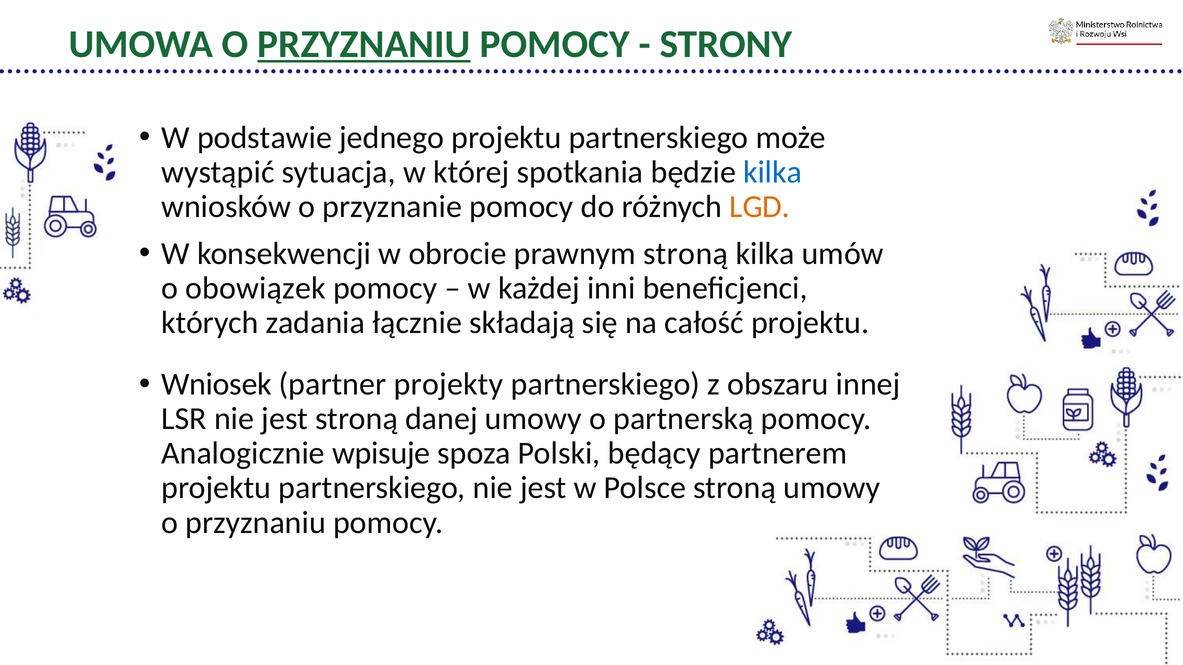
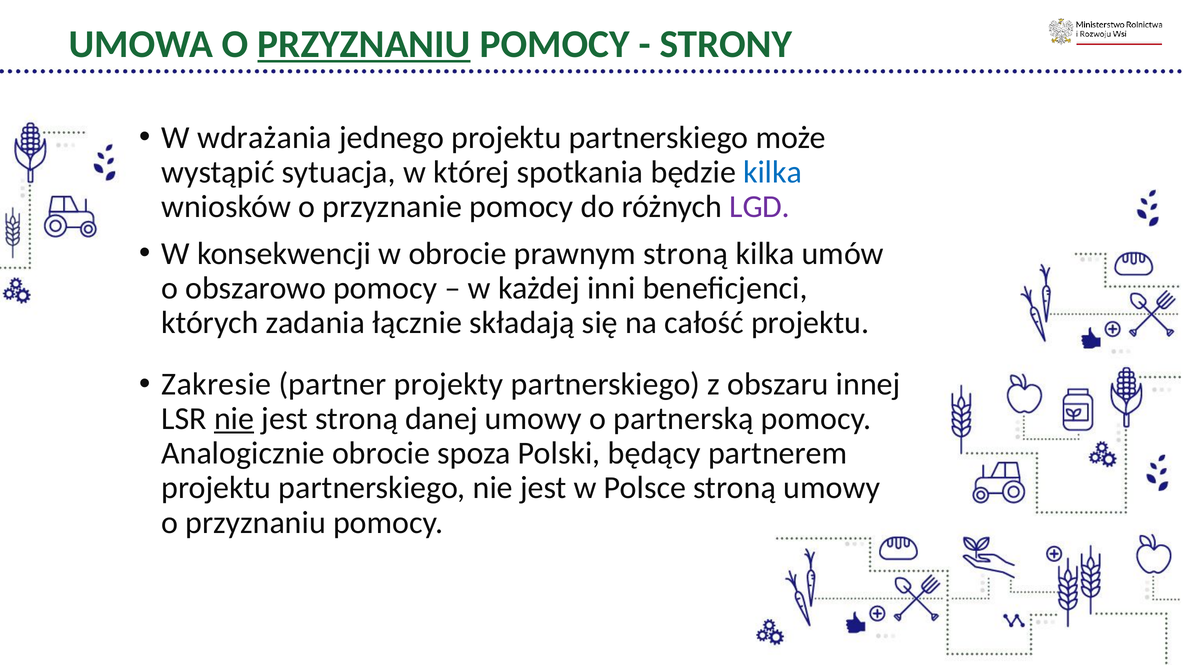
podstawie: podstawie -> wdrażania (264, 138)
LGD colour: orange -> purple (760, 207)
obowiązek: obowiązek -> obszarowo (256, 288)
Wniosek: Wniosek -> Zakresie (216, 384)
nie underline: none -> present (234, 419)
Analogicznie wpisuje: wpisuje -> obrocie (381, 454)
